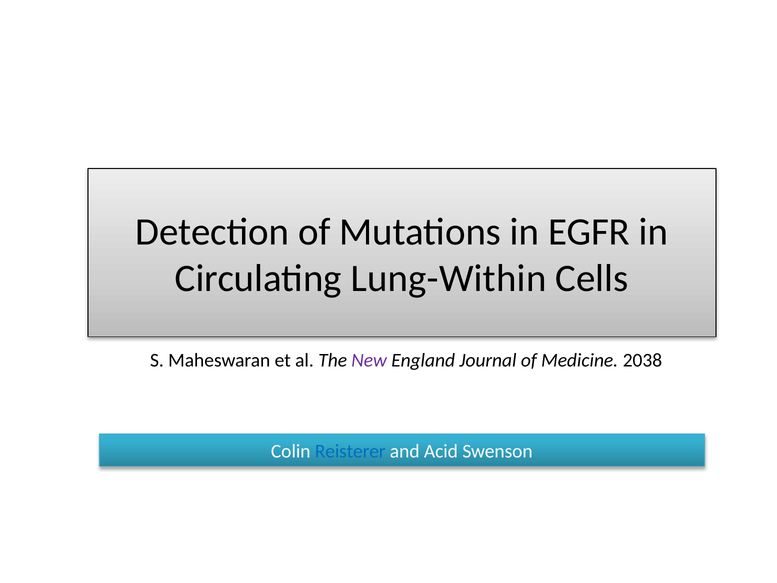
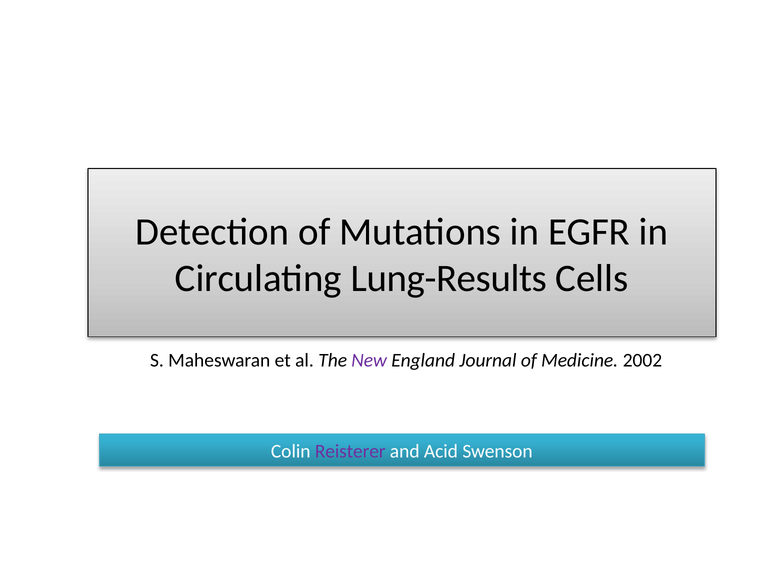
Lung-Within: Lung-Within -> Lung-Results (449, 279)
2038: 2038 -> 2002 (642, 360)
Reisterer colour: blue -> purple (350, 451)
